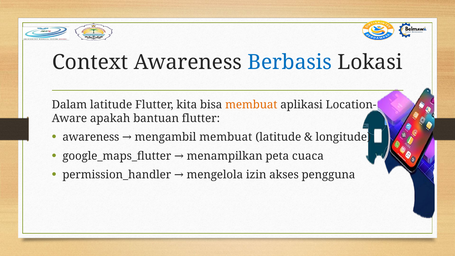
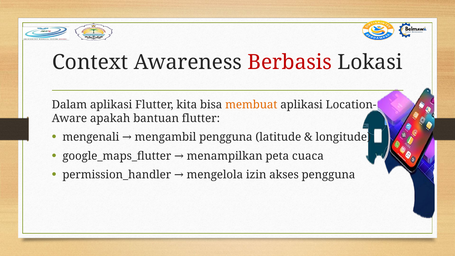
Berbasis colour: blue -> red (290, 62)
Dalam latitude: latitude -> aplikasi (111, 105)
awareness: awareness -> mengenali (91, 137)
mengambil membuat: membuat -> pengguna (226, 137)
